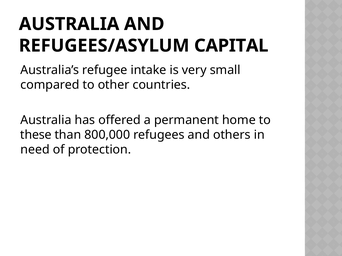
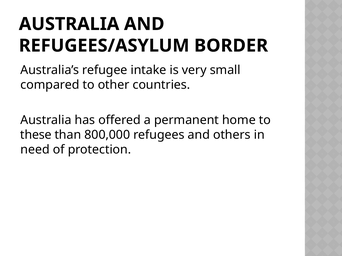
CAPITAL: CAPITAL -> BORDER (231, 46)
